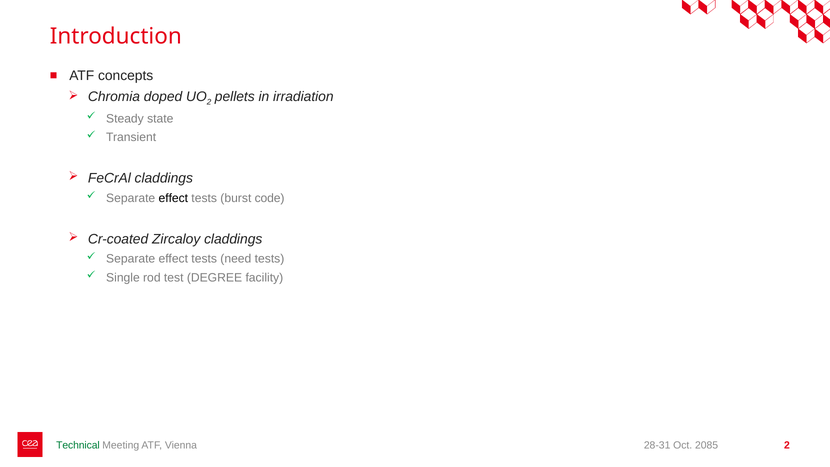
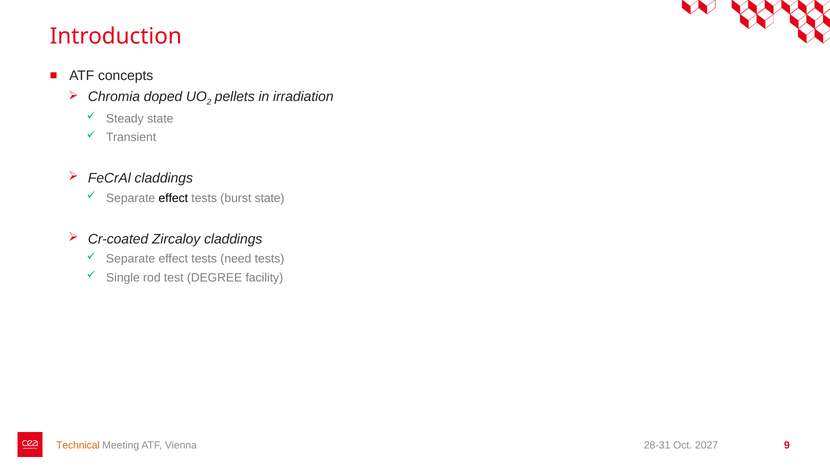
burst code: code -> state (270, 198)
Technical colour: green -> orange (78, 445)
2085: 2085 -> 2027 (707, 445)
Vienna 2: 2 -> 9 (787, 445)
